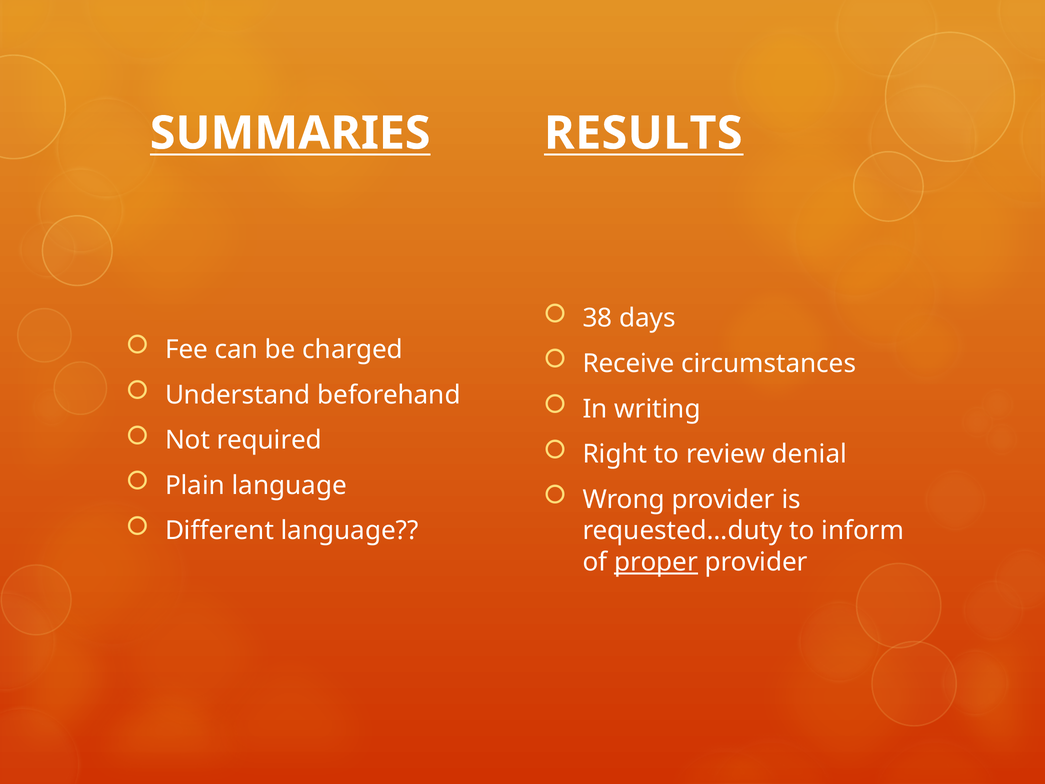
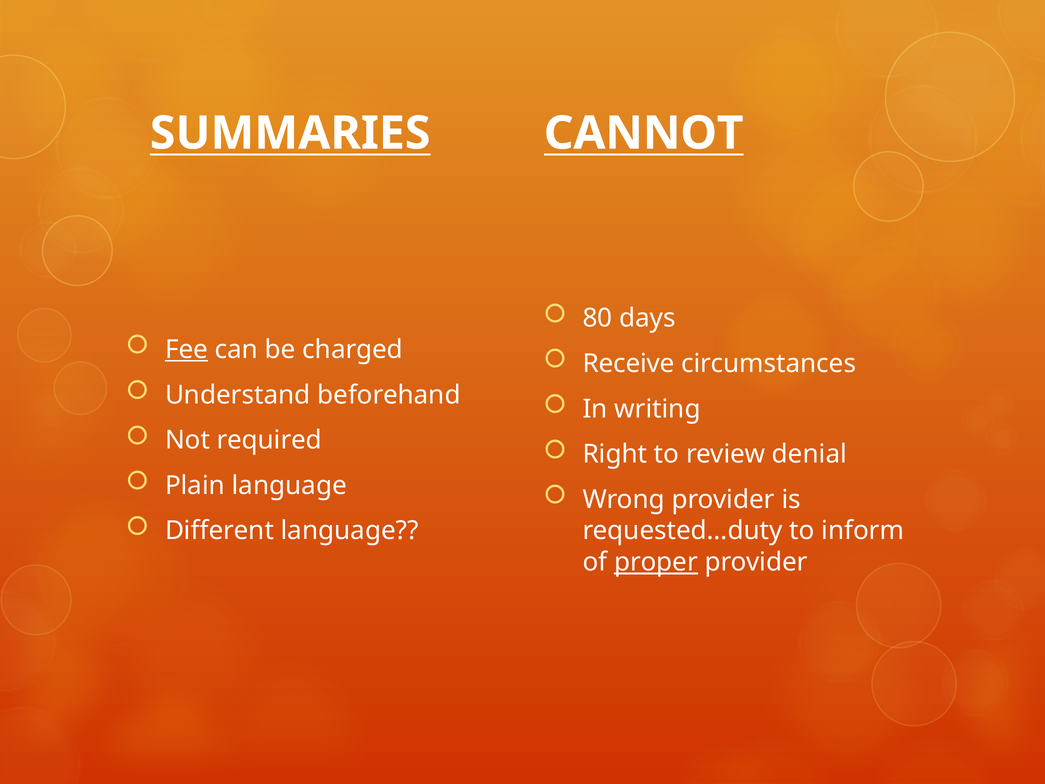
RESULTS: RESULTS -> CANNOT (644, 133)
38: 38 -> 80 (598, 318)
Fee underline: none -> present (186, 350)
